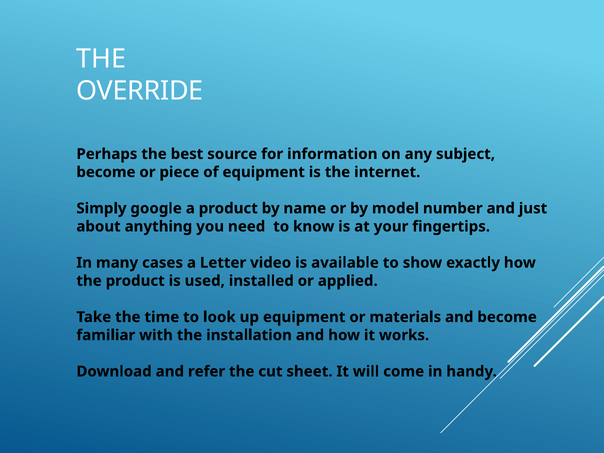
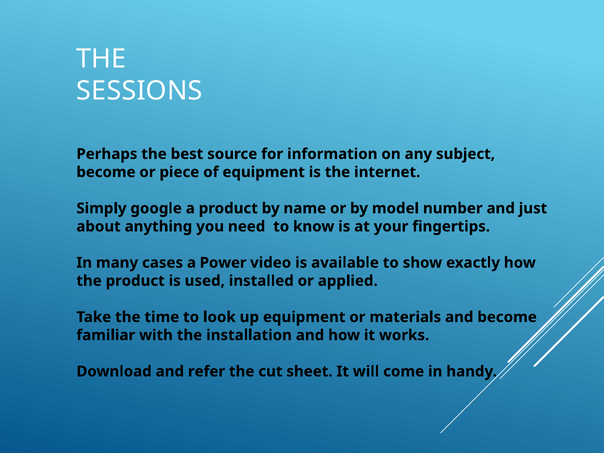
OVERRIDE: OVERRIDE -> SESSIONS (140, 91)
Letter: Letter -> Power (223, 263)
